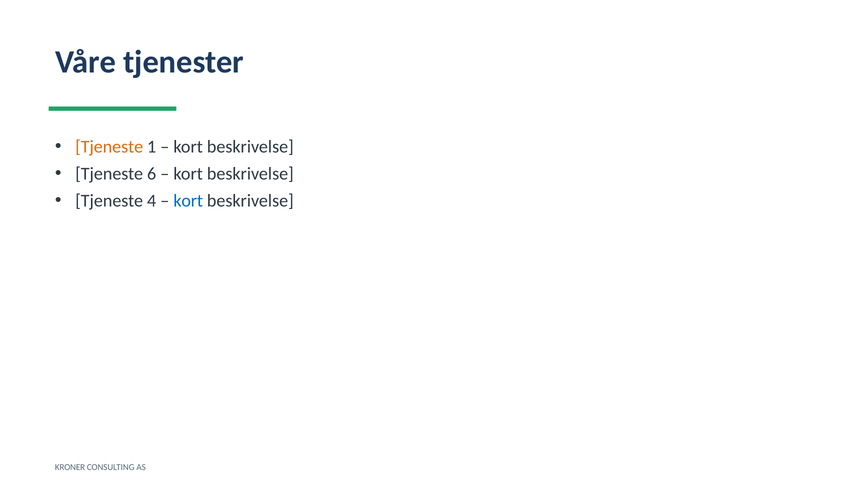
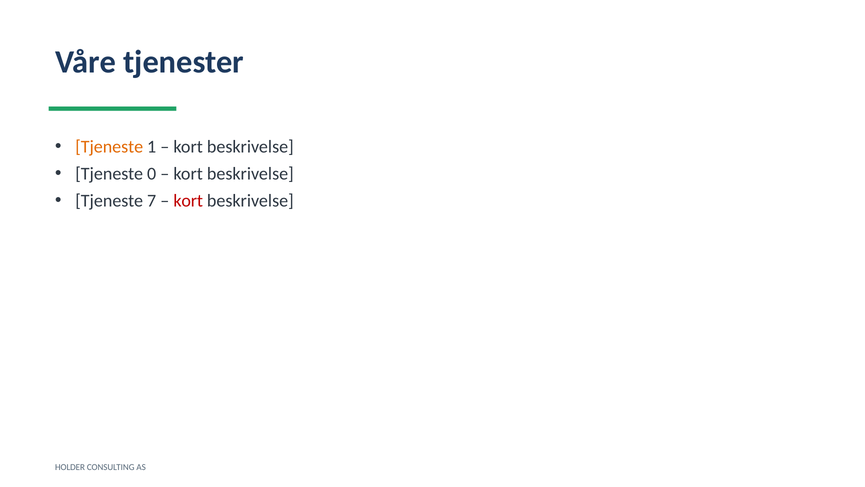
6: 6 -> 0 (152, 174)
4: 4 -> 7 (152, 201)
kort colour: blue -> red (188, 201)
KRONER: KRONER -> HOLDER (70, 467)
